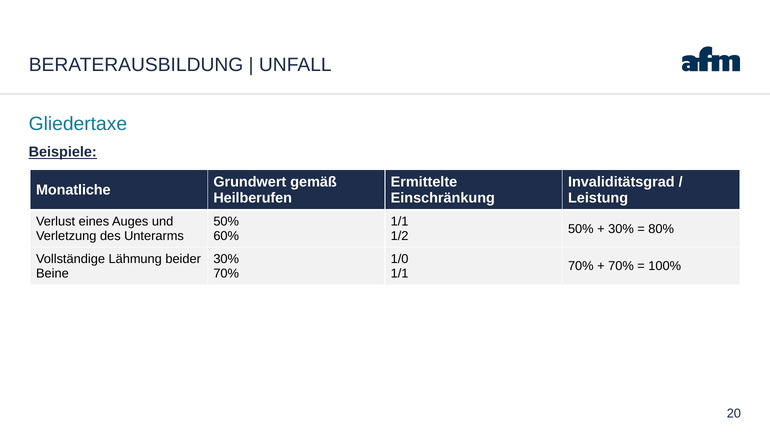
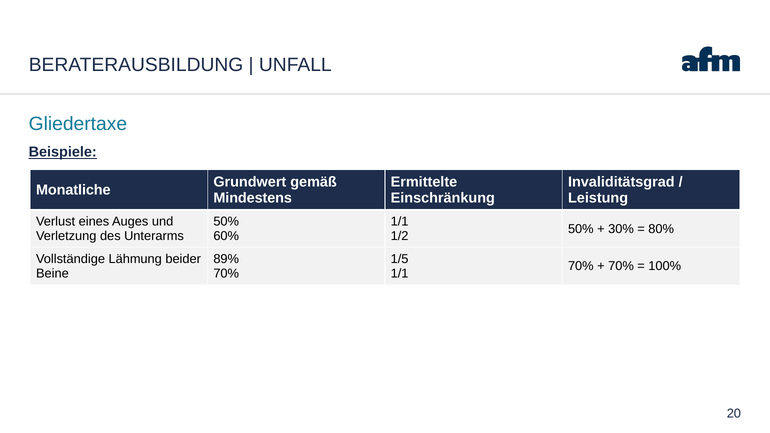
Heilberufen: Heilberufen -> Mindestens (253, 198)
30%: 30% -> 89% (226, 259)
1/0: 1/0 -> 1/5 (400, 259)
